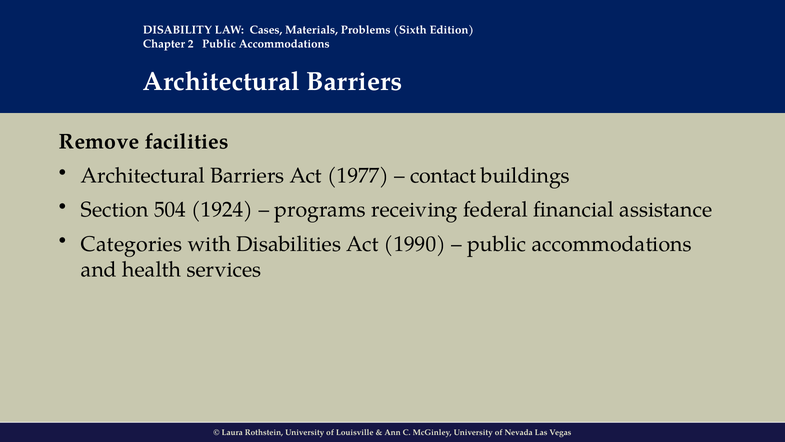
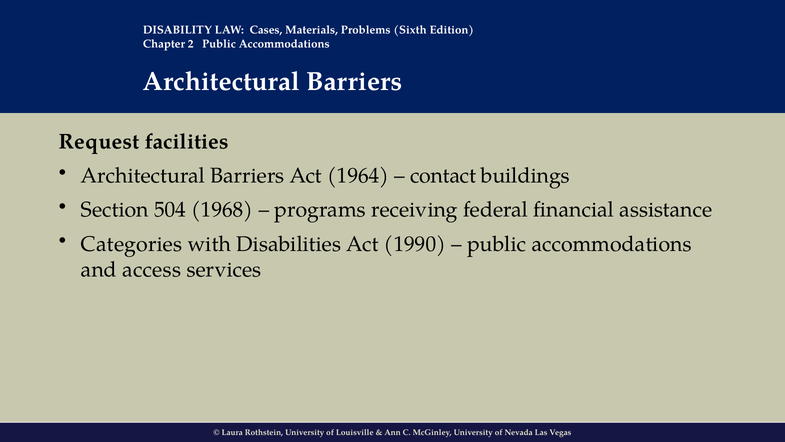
Remove: Remove -> Request (99, 142)
1977: 1977 -> 1964 (358, 176)
1924: 1924 -> 1968 (222, 210)
health: health -> access (152, 269)
